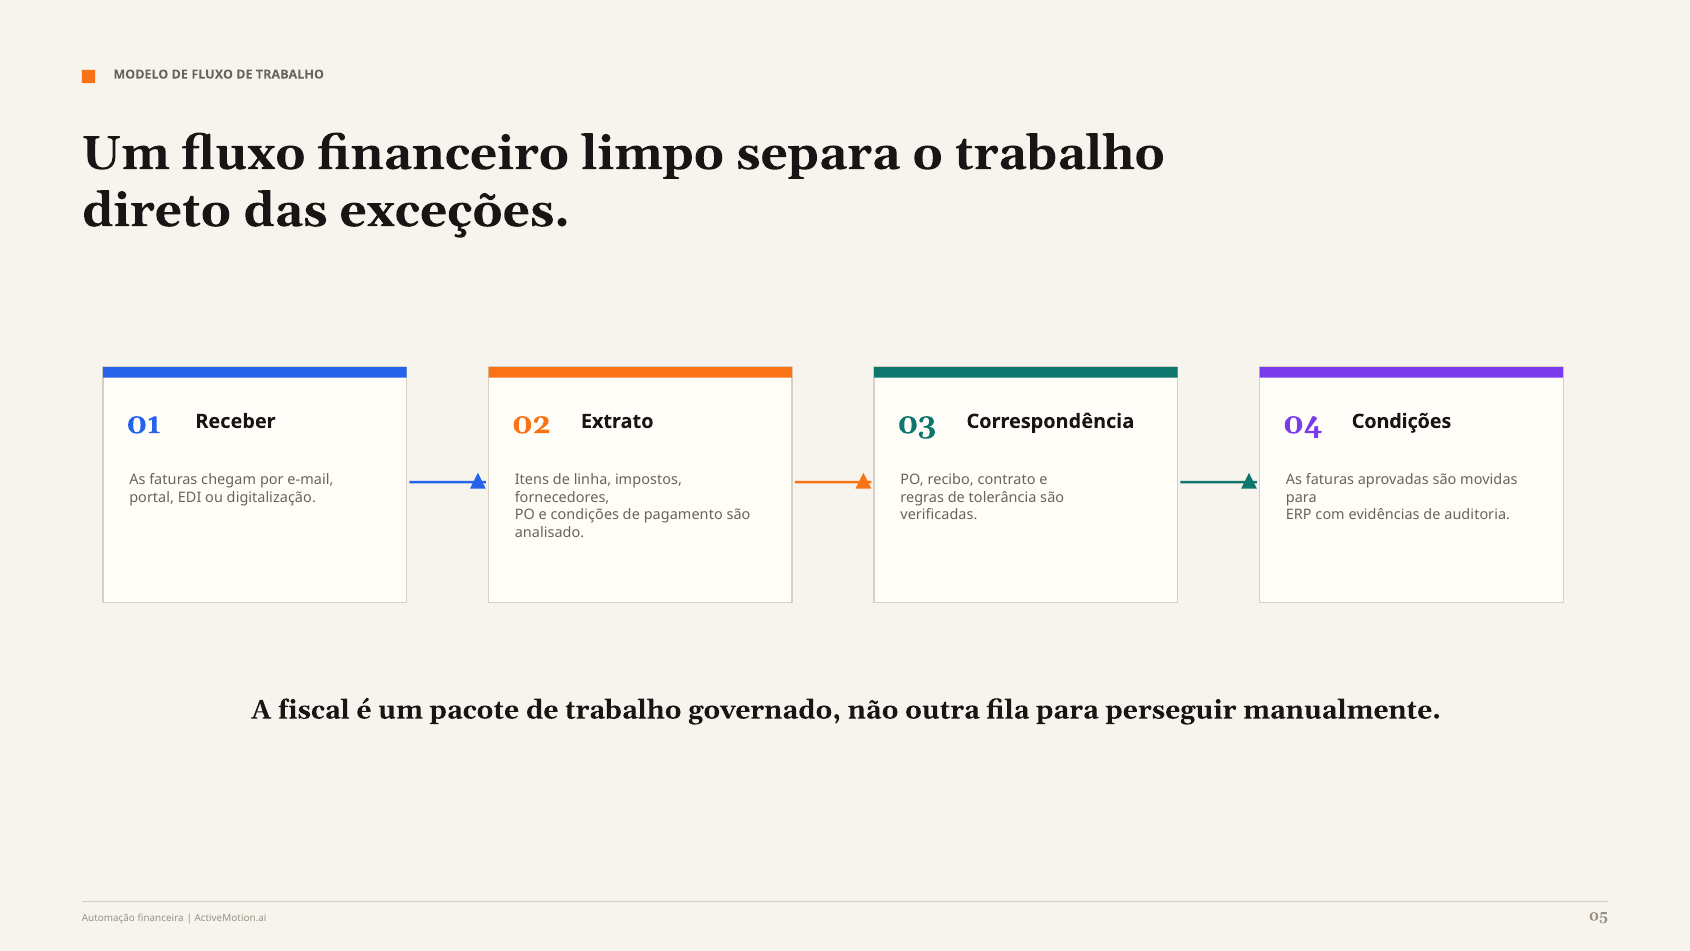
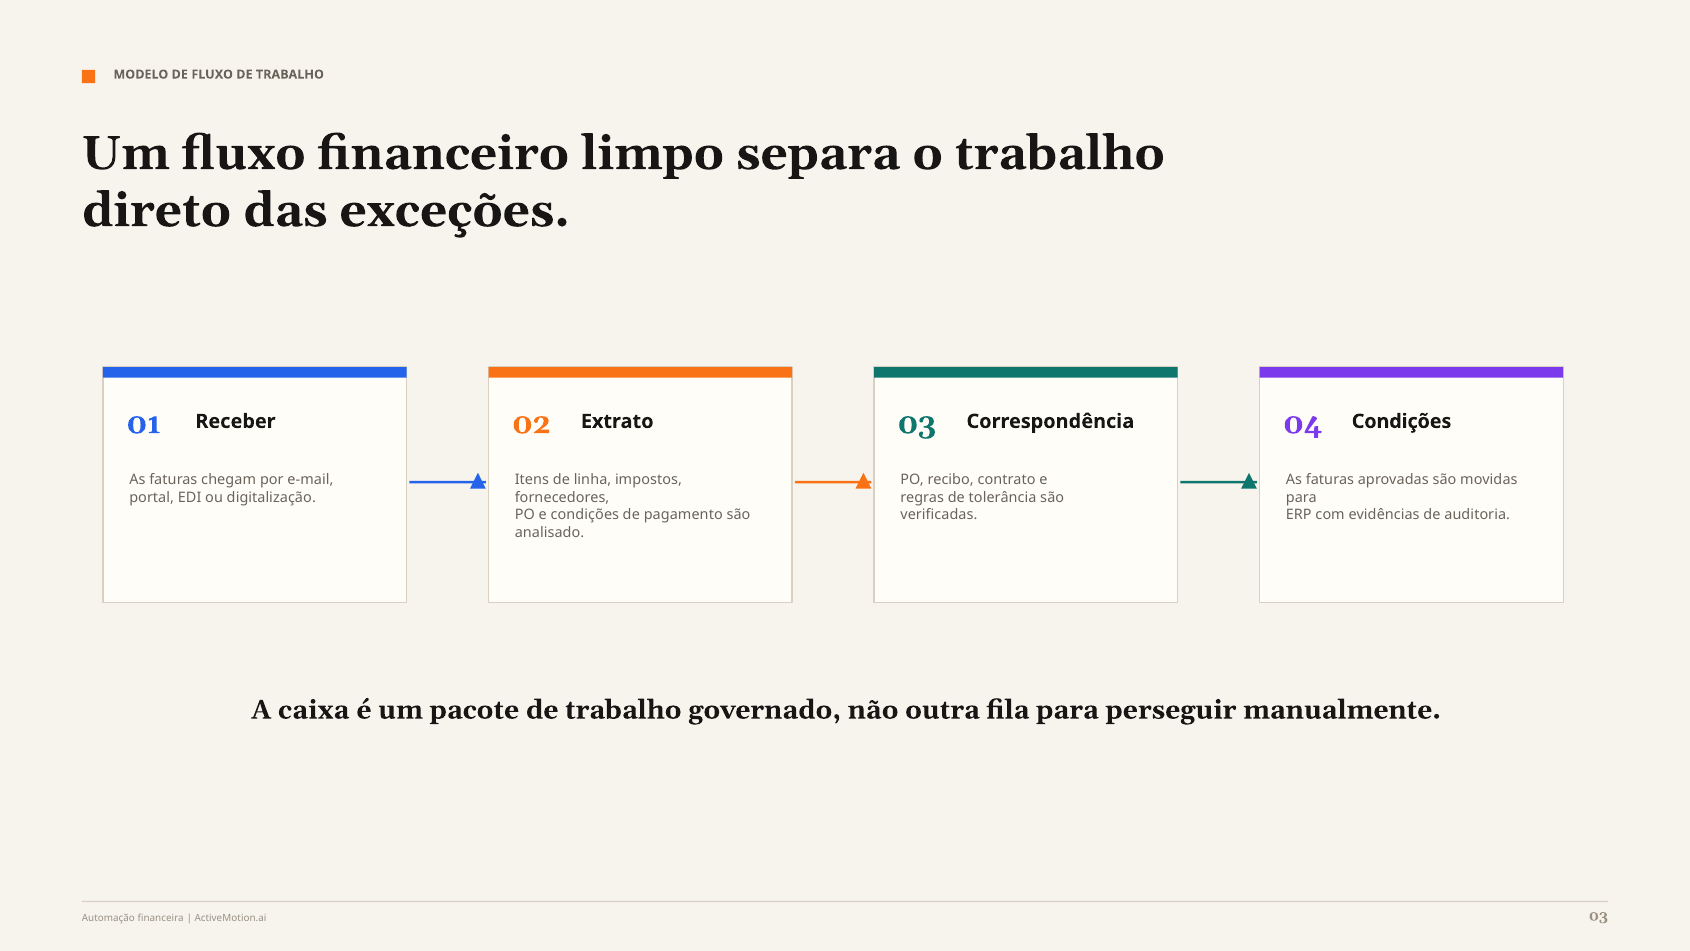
fiscal: fiscal -> caixa (314, 710)
ActiveMotion.ai 05: 05 -> 03 (1598, 915)
